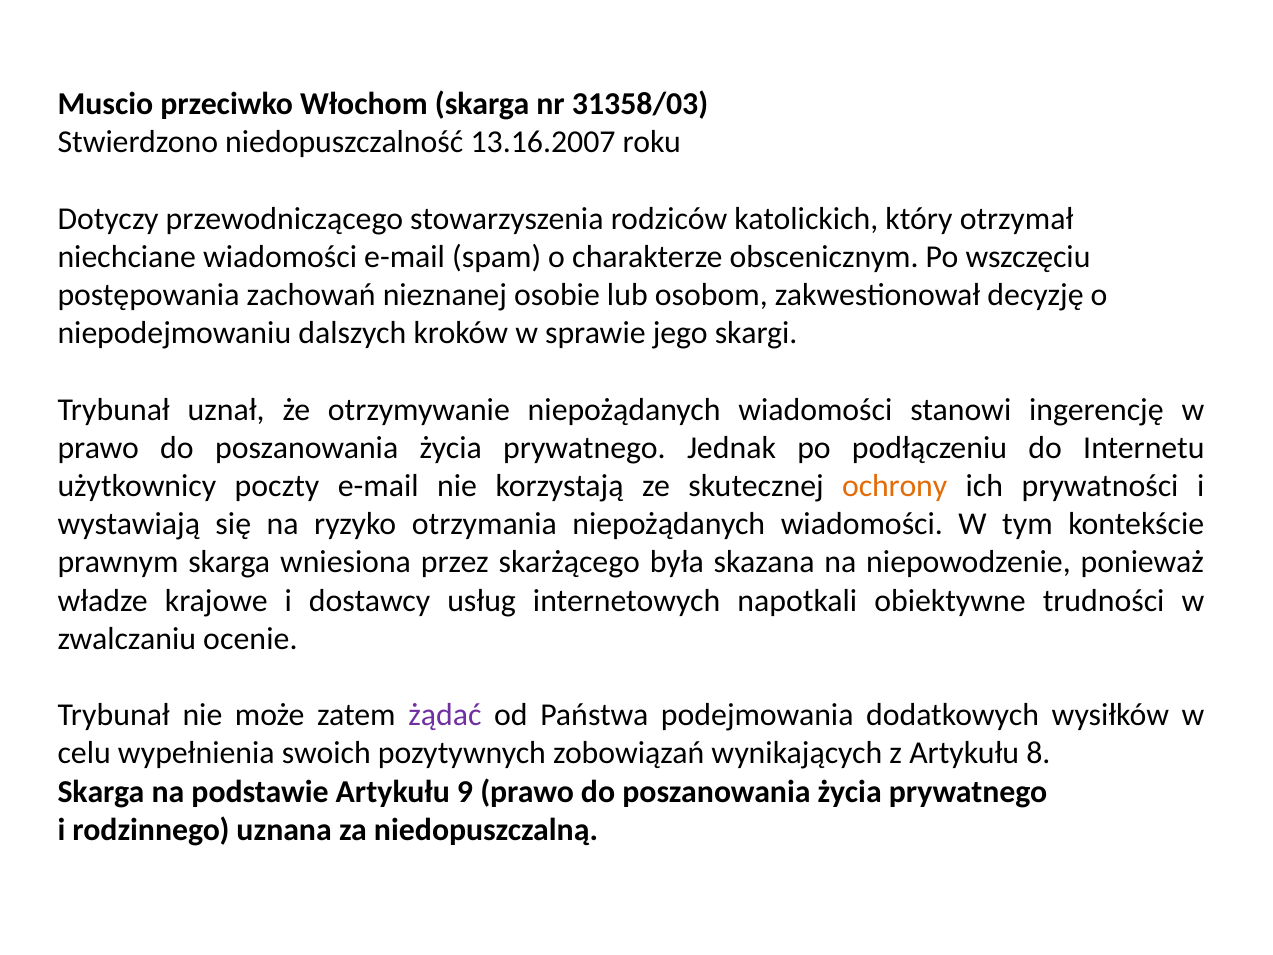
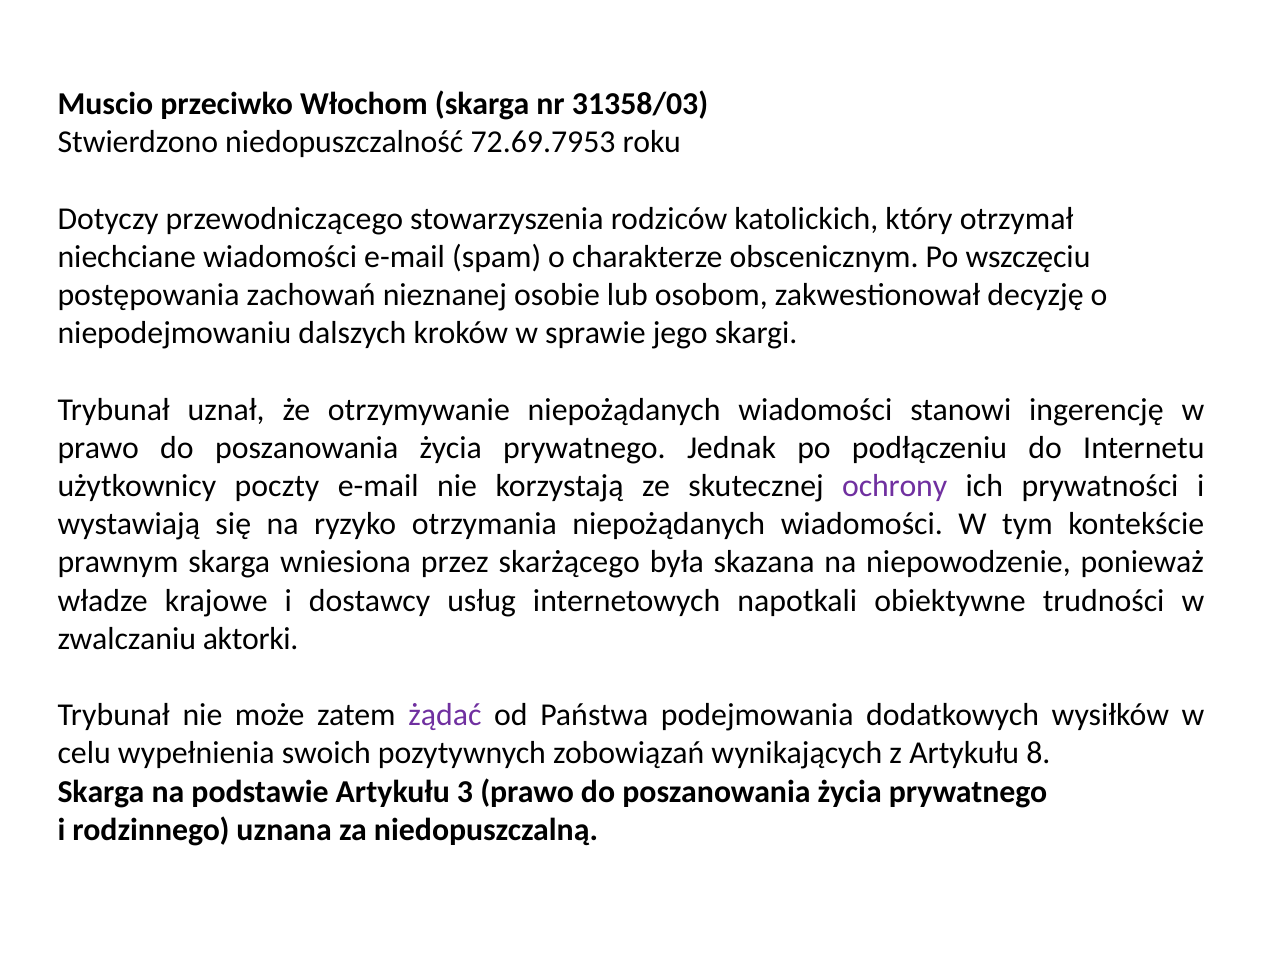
13.16.2007: 13.16.2007 -> 72.69.7953 (543, 142)
ochrony colour: orange -> purple (895, 486)
ocenie: ocenie -> aktorki (251, 639)
9: 9 -> 3 (465, 791)
